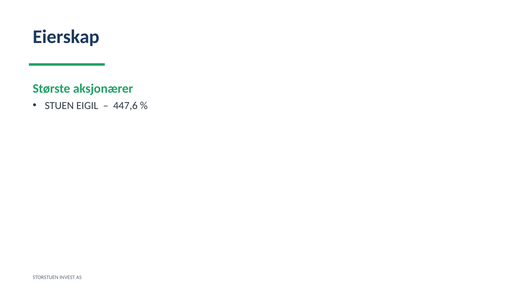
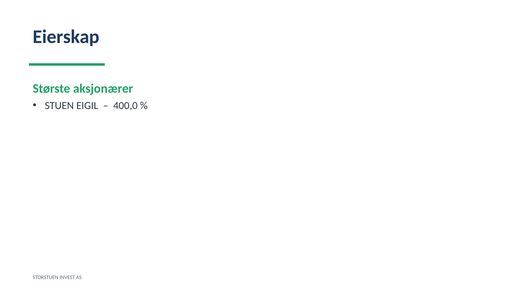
447,6: 447,6 -> 400,0 (125, 106)
